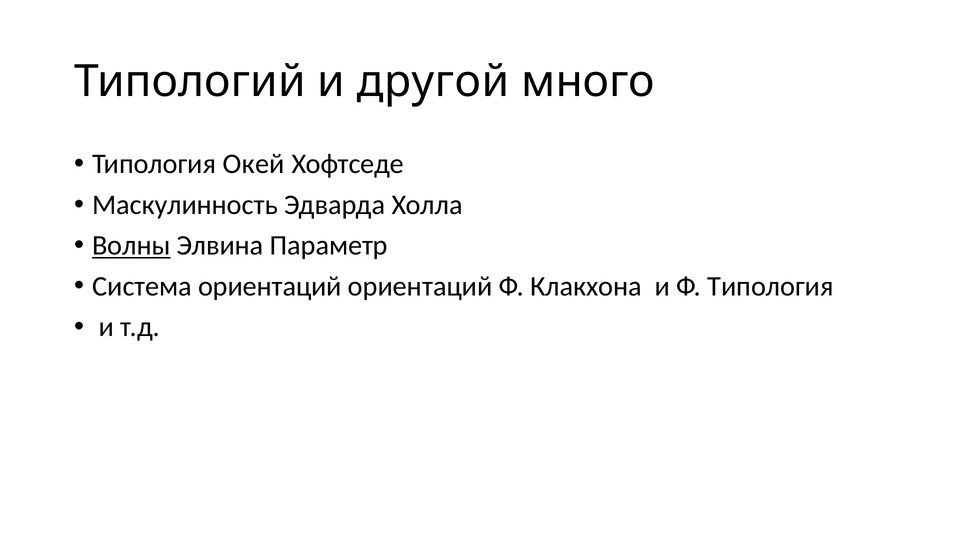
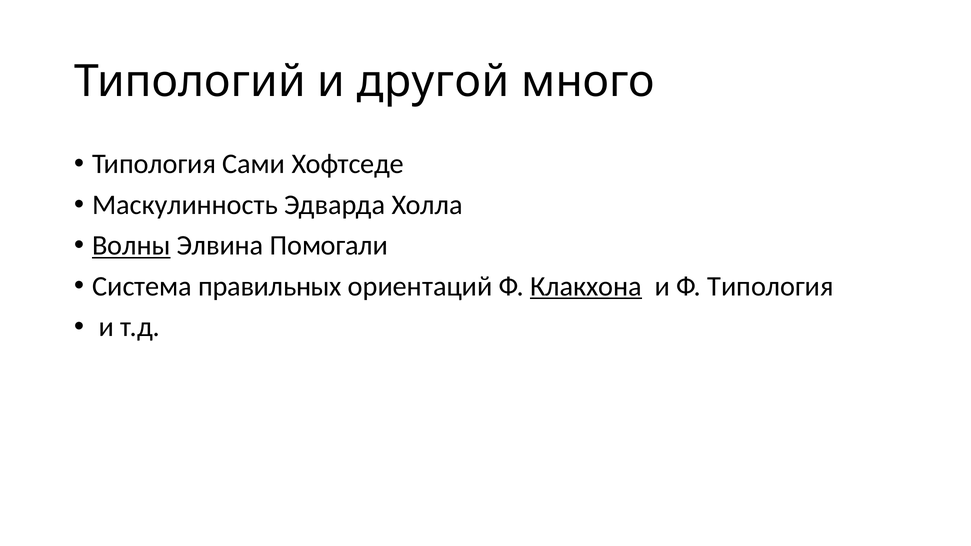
Окей: Окей -> Сами (254, 164)
Параметр: Параметр -> Помогали (329, 246)
Система ориентаций: ориентаций -> правильных (270, 286)
Клакхона underline: none -> present (586, 286)
